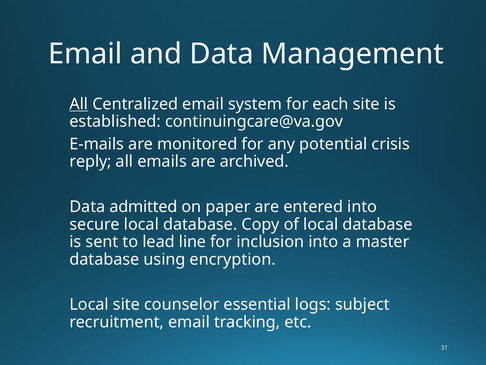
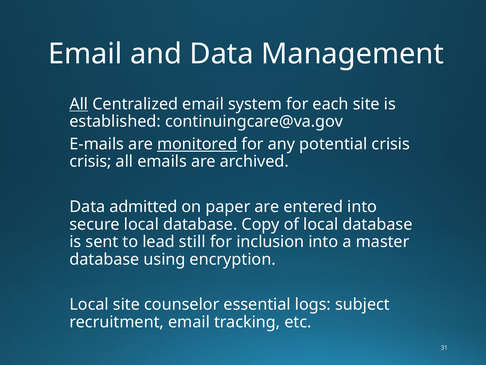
monitored underline: none -> present (197, 144)
reply: reply -> crisis (91, 161)
line: line -> still (192, 241)
